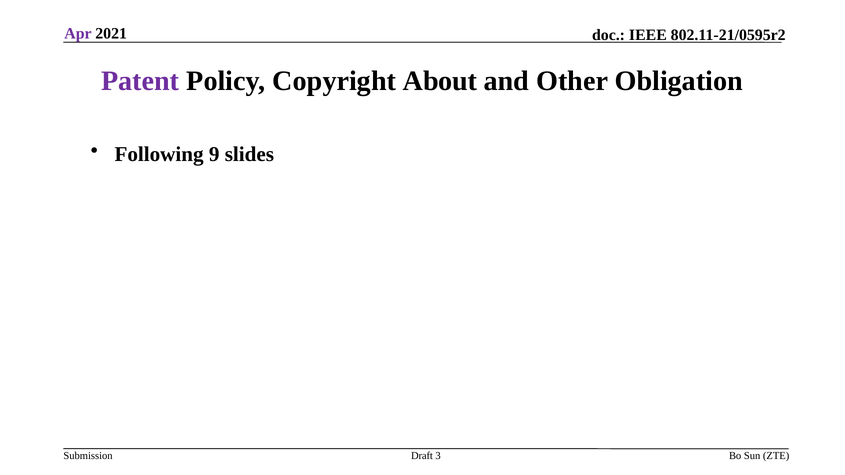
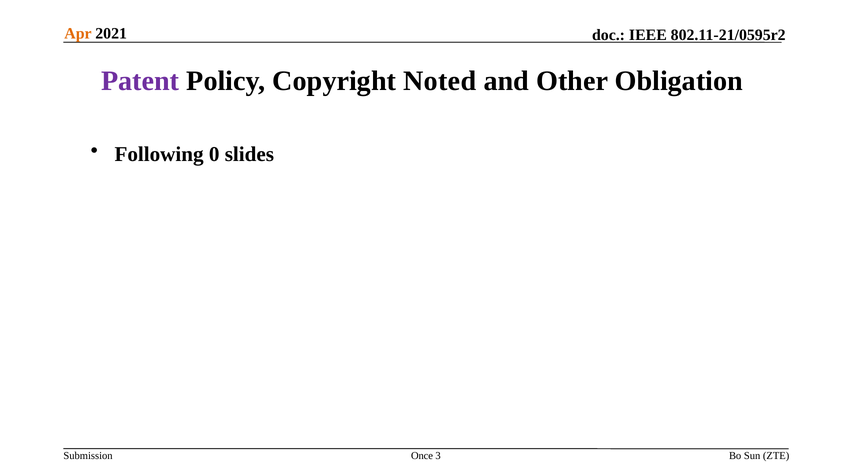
Apr colour: purple -> orange (78, 34)
About: About -> Noted (440, 81)
9: 9 -> 0 (214, 155)
Draft: Draft -> Once (422, 456)
